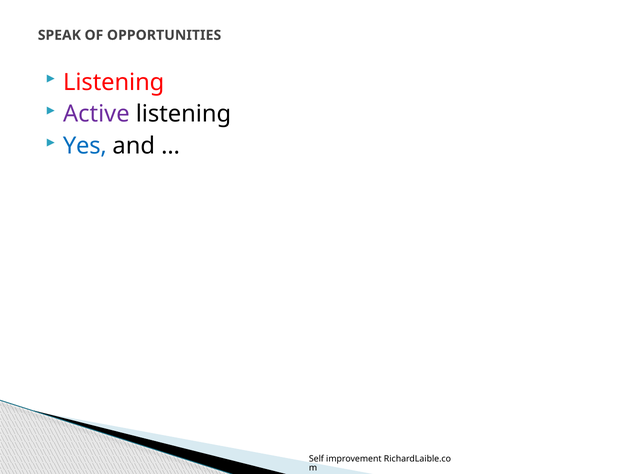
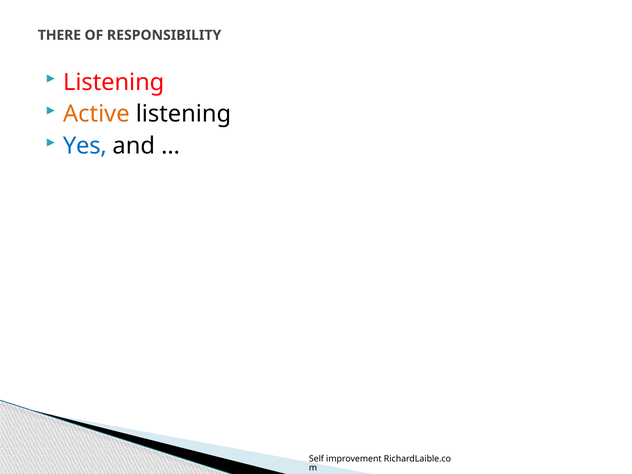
SPEAK: SPEAK -> THERE (59, 35)
OPPORTUNITIES: OPPORTUNITIES -> RESPONSIBILITY (164, 35)
Active colour: purple -> orange (96, 114)
